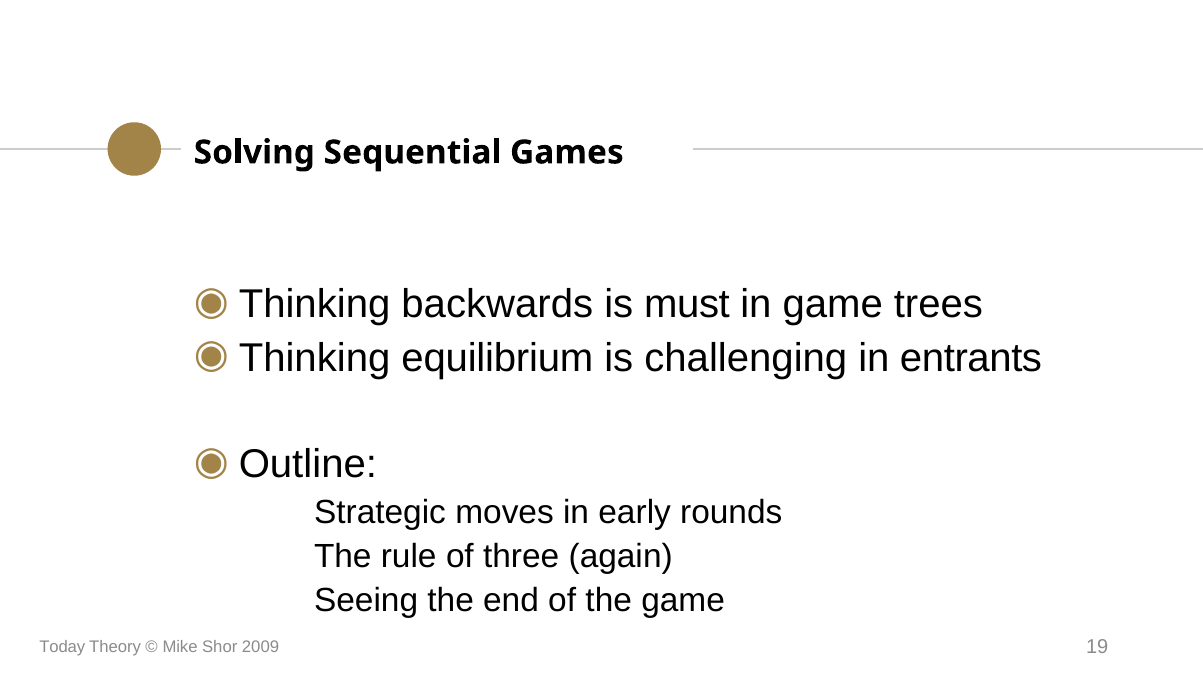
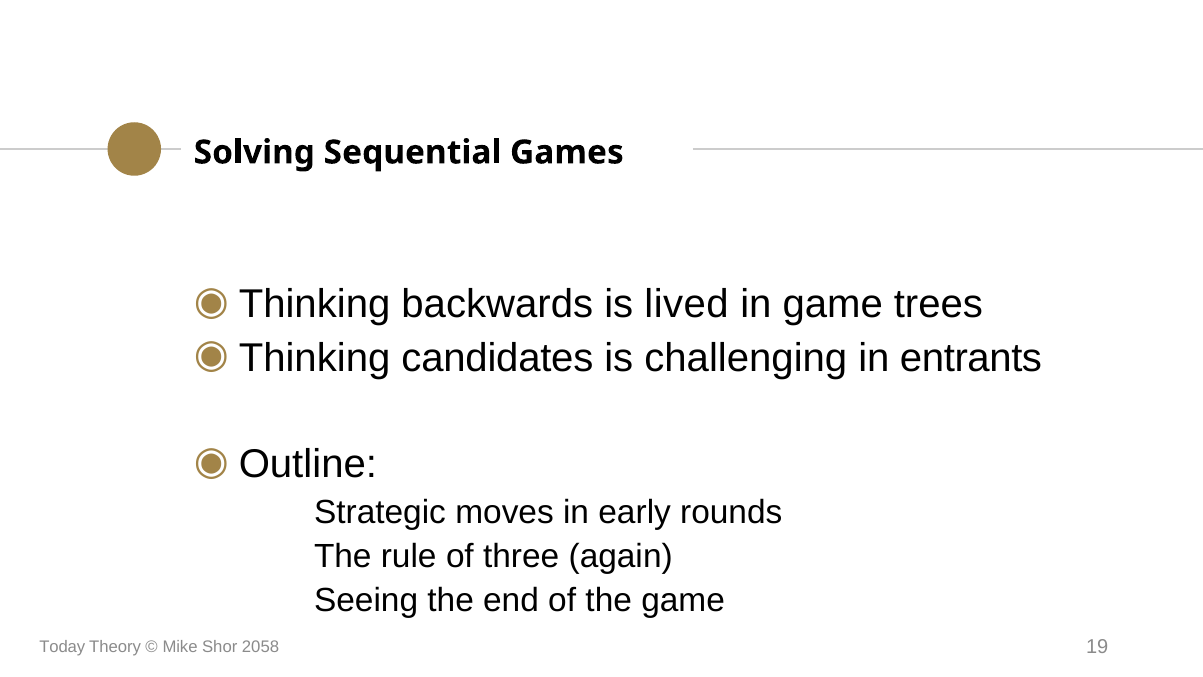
must: must -> lived (687, 304)
equilibrium: equilibrium -> candidates (497, 358)
2009: 2009 -> 2058 (261, 646)
